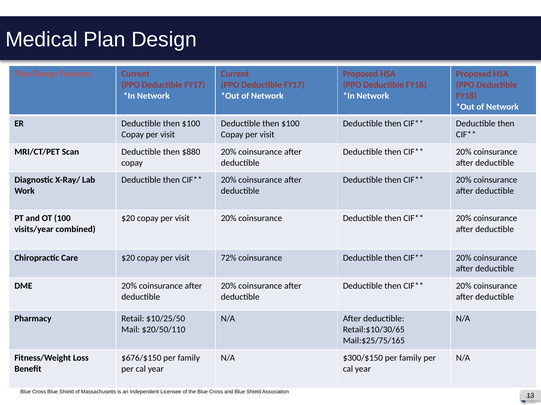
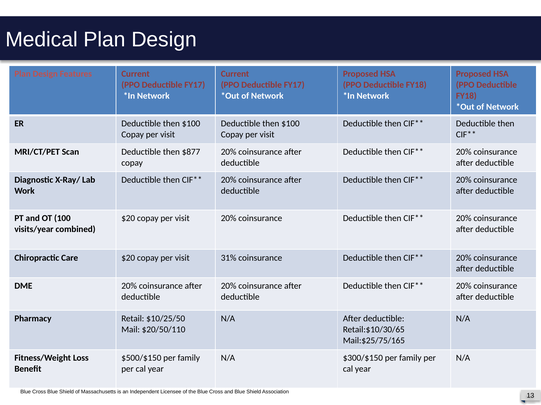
$880: $880 -> $877 (191, 152)
72%: 72% -> 31% (229, 258)
$676/$150: $676/$150 -> $500/$150 (141, 359)
